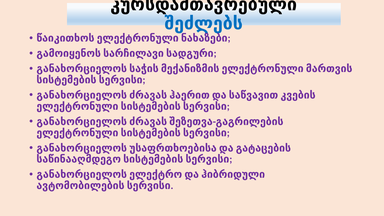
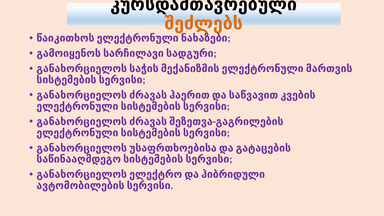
შეძლებს colour: blue -> orange (204, 24)
